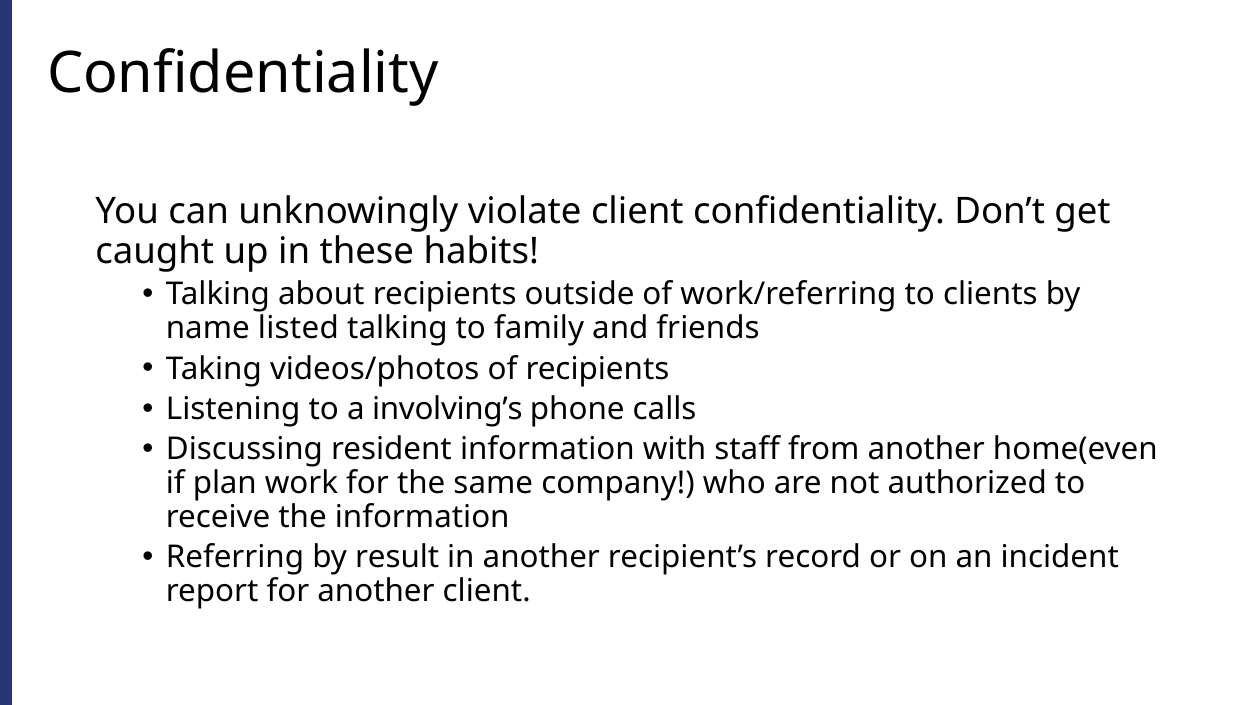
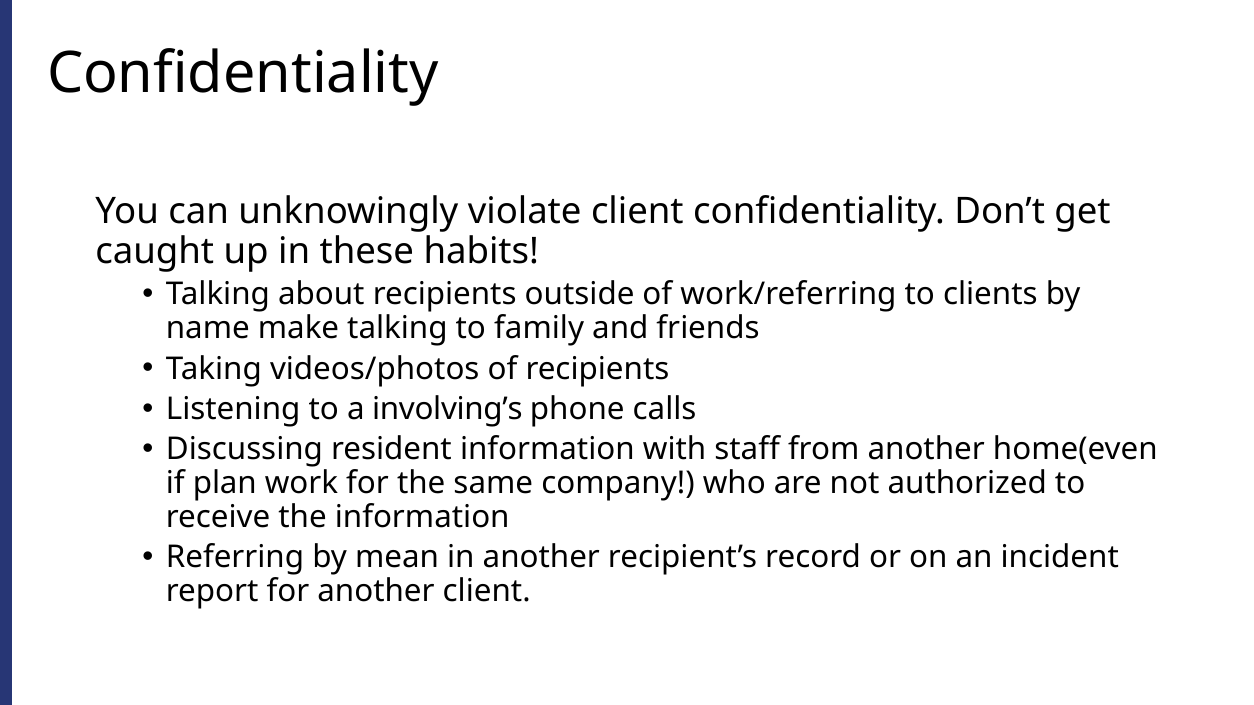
listed: listed -> make (299, 329)
result: result -> mean (397, 558)
